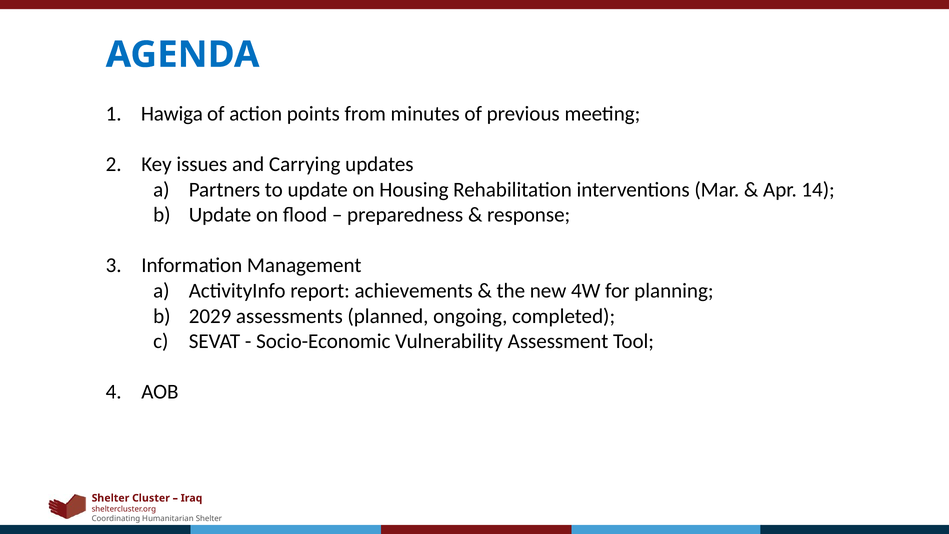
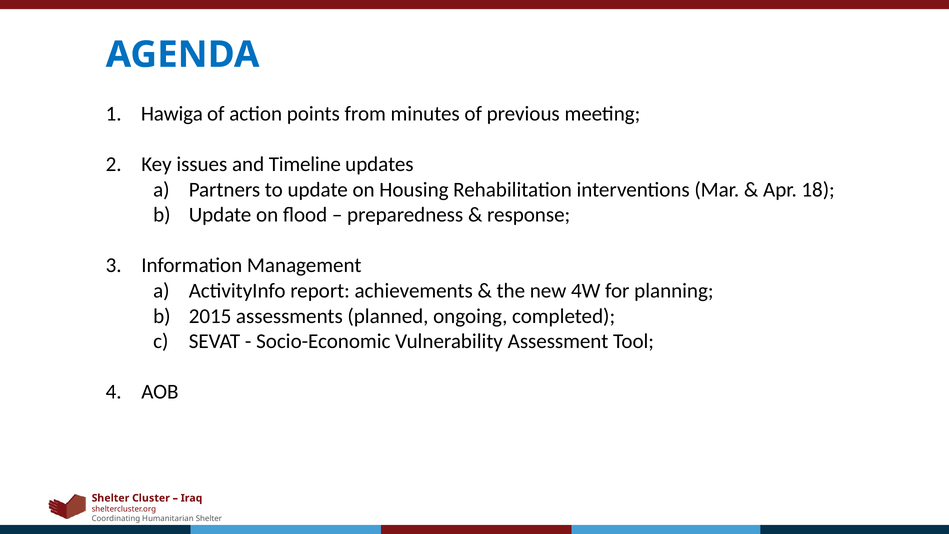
Carrying: Carrying -> Timeline (305, 164)
14: 14 -> 18 (818, 190)
2029: 2029 -> 2015 (210, 316)
